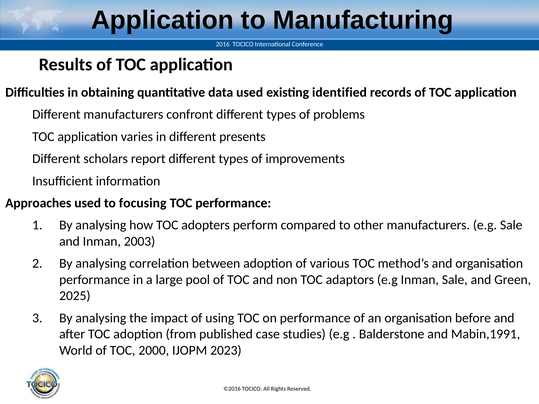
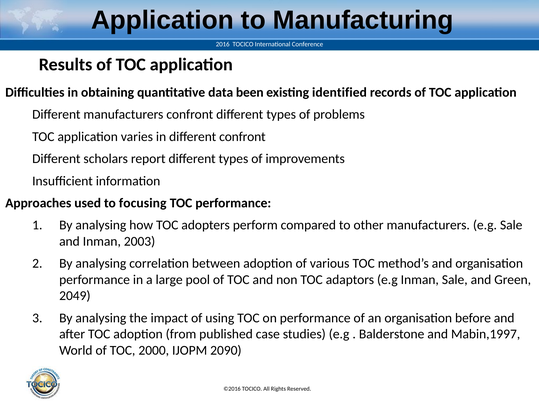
data used: used -> been (250, 92)
different presents: presents -> confront (242, 137)
2025: 2025 -> 2049 (75, 296)
Mabin,1991: Mabin,1991 -> Mabin,1997 (486, 334)
2023: 2023 -> 2090 (226, 351)
